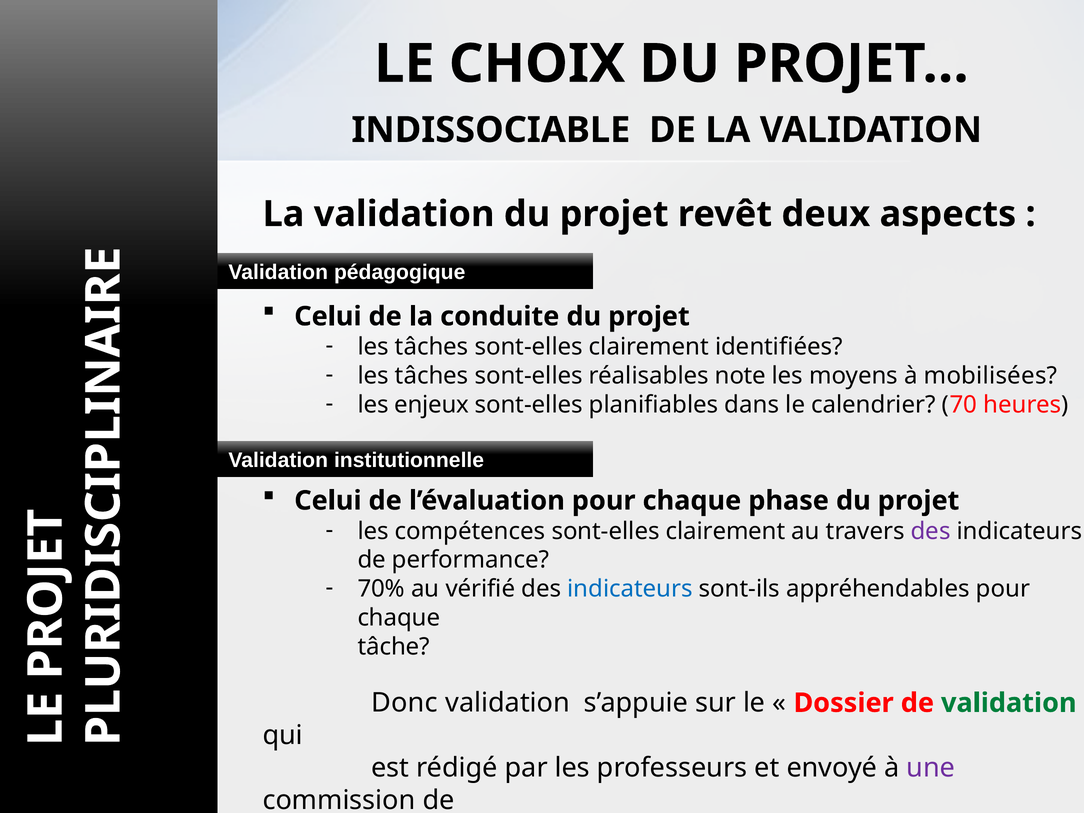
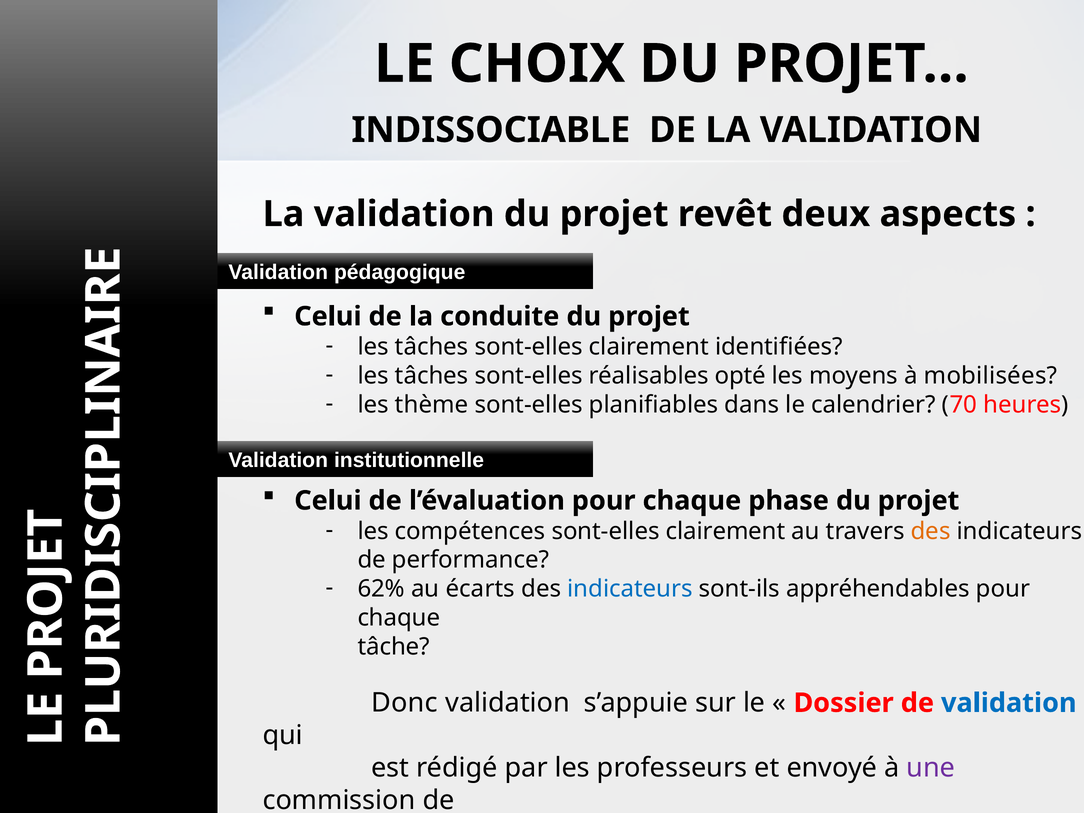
note: note -> opté (740, 376)
enjeux: enjeux -> thème (432, 405)
des colour: purple -> orange (931, 531)
70%: 70% -> 62% (381, 589)
vérifié: vérifié -> écarts (480, 589)
validation colour: green -> blue (1009, 703)
